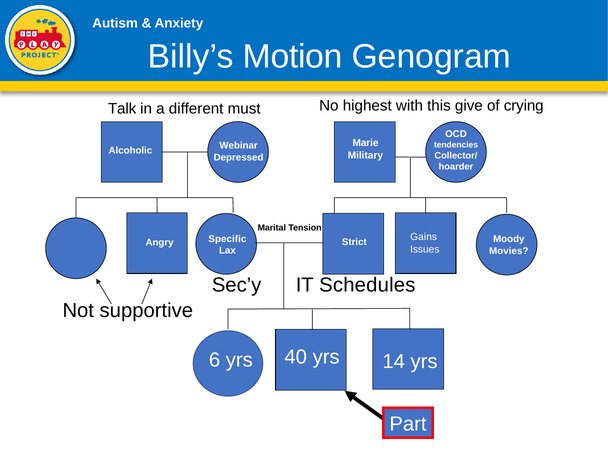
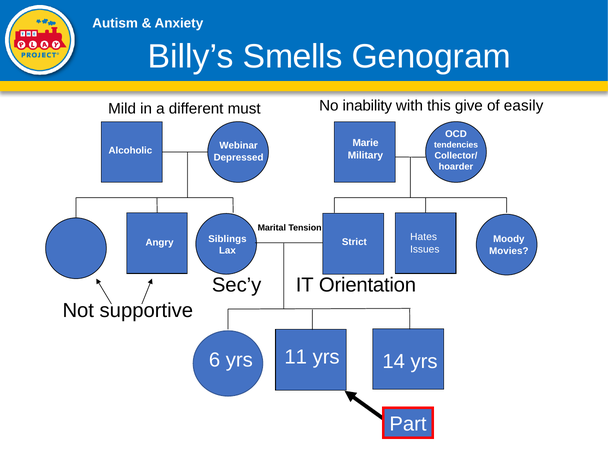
Motion: Motion -> Smells (293, 57)
Talk: Talk -> Mild (122, 108)
highest: highest -> inability (367, 106)
crying: crying -> easily (524, 106)
Gains: Gains -> Hates (424, 237)
Specific: Specific -> Siblings (227, 239)
Schedules: Schedules -> Orientation (368, 285)
40: 40 -> 11 (296, 357)
